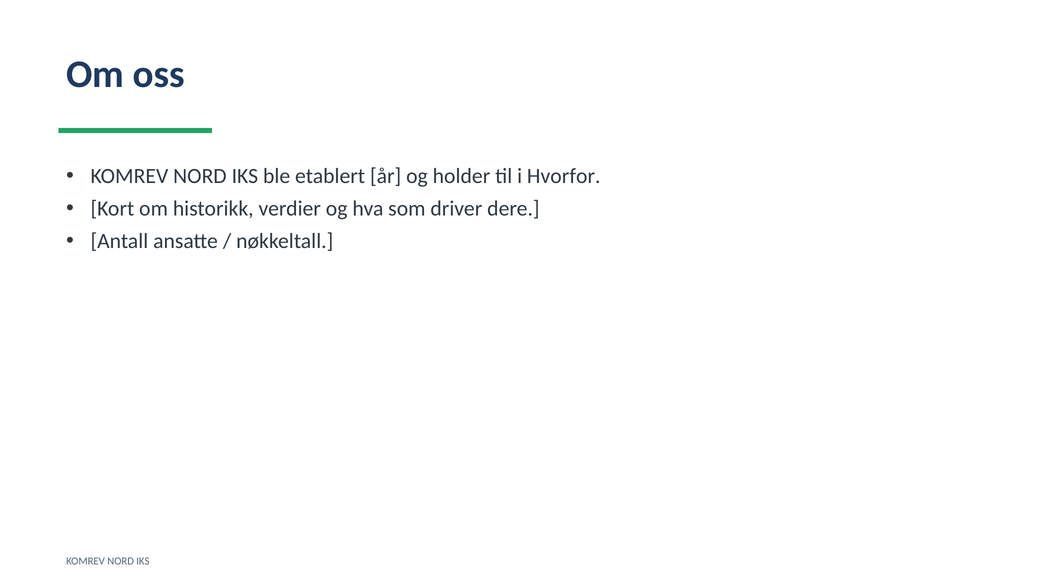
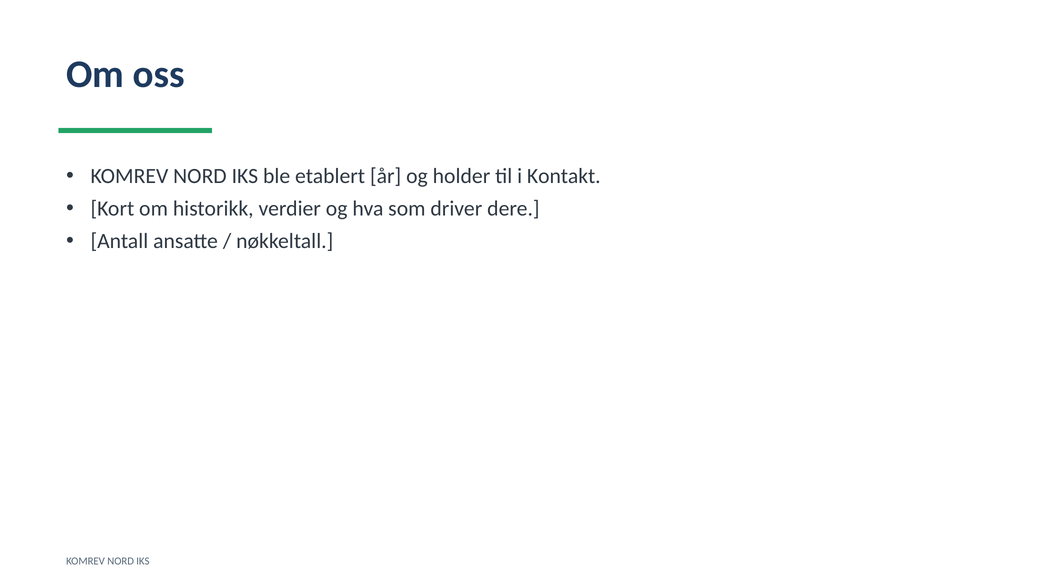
Hvorfor: Hvorfor -> Kontakt (564, 176)
